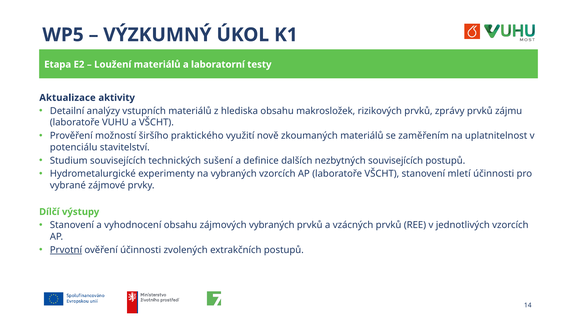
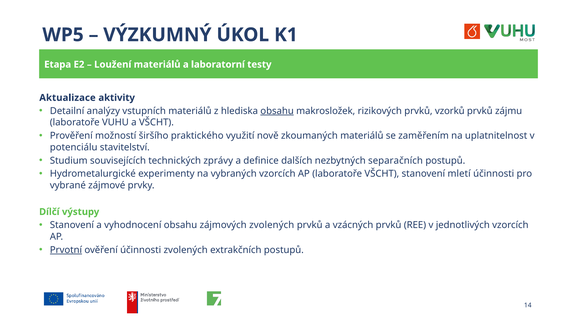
obsahu underline: none -> present (277, 111)
zprávy: zprávy -> vzorků (450, 111)
sušení: sušení -> zprávy (218, 160)
nezbytných souvisejících: souvisejících -> separačních (395, 160)
zájmových vybraných: vybraných -> zvolených (272, 225)
